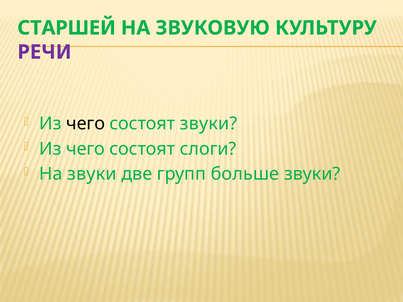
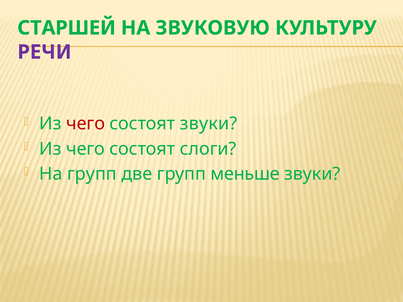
чего colour: black -> red (86, 124)
На звуки: звуки -> групп (92, 174)
больше: больше -> меньше (245, 174)
